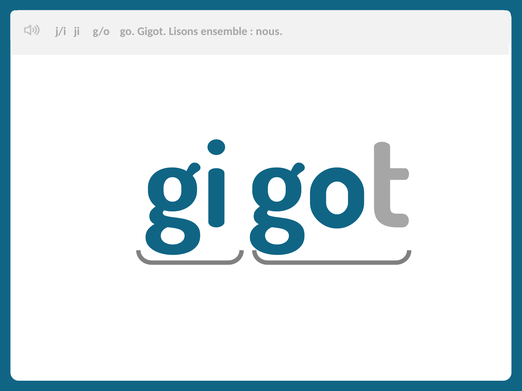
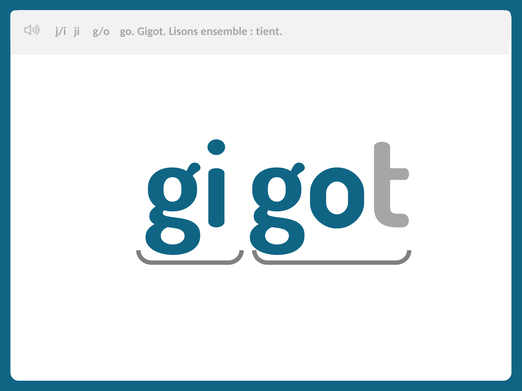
nous: nous -> tient (269, 31)
